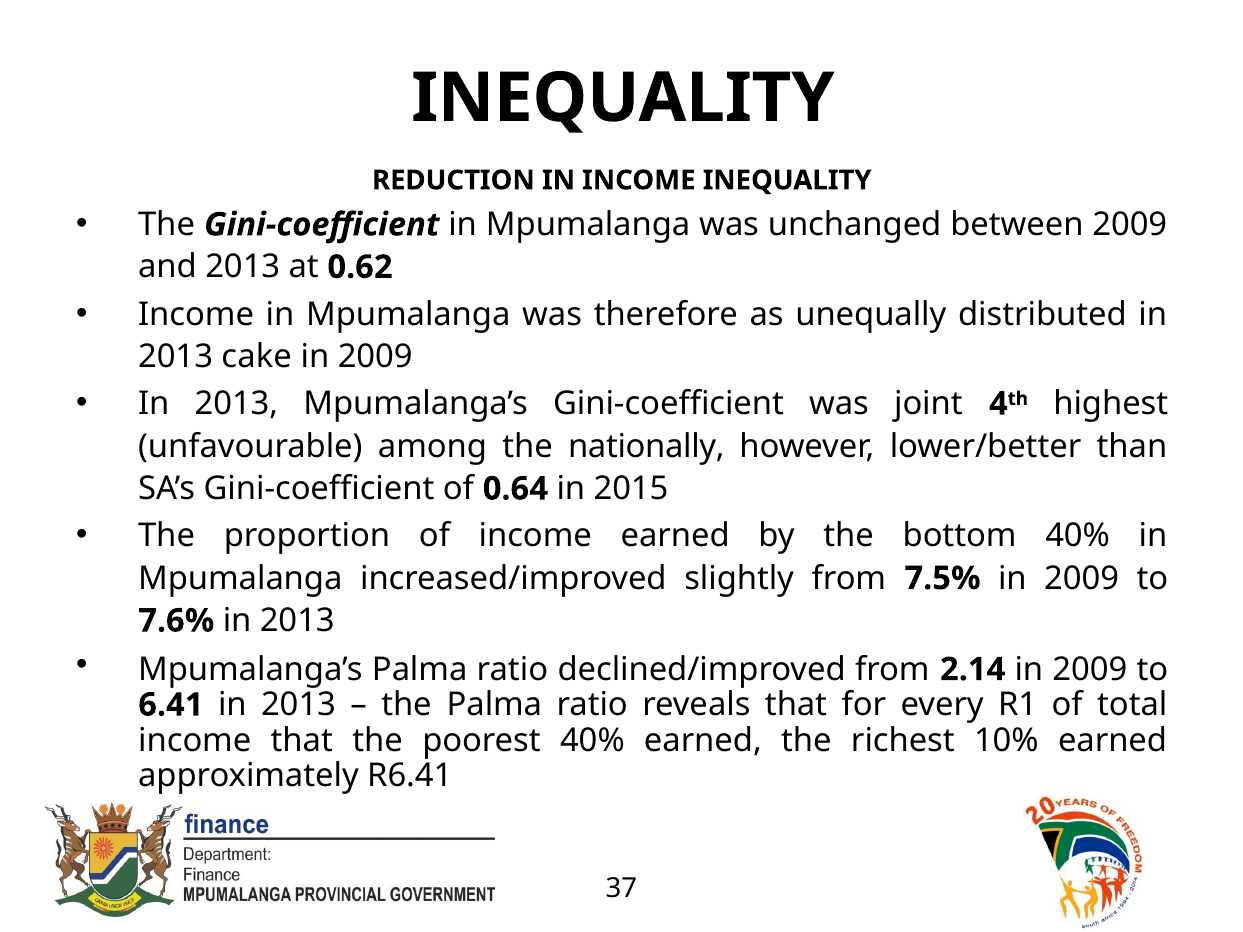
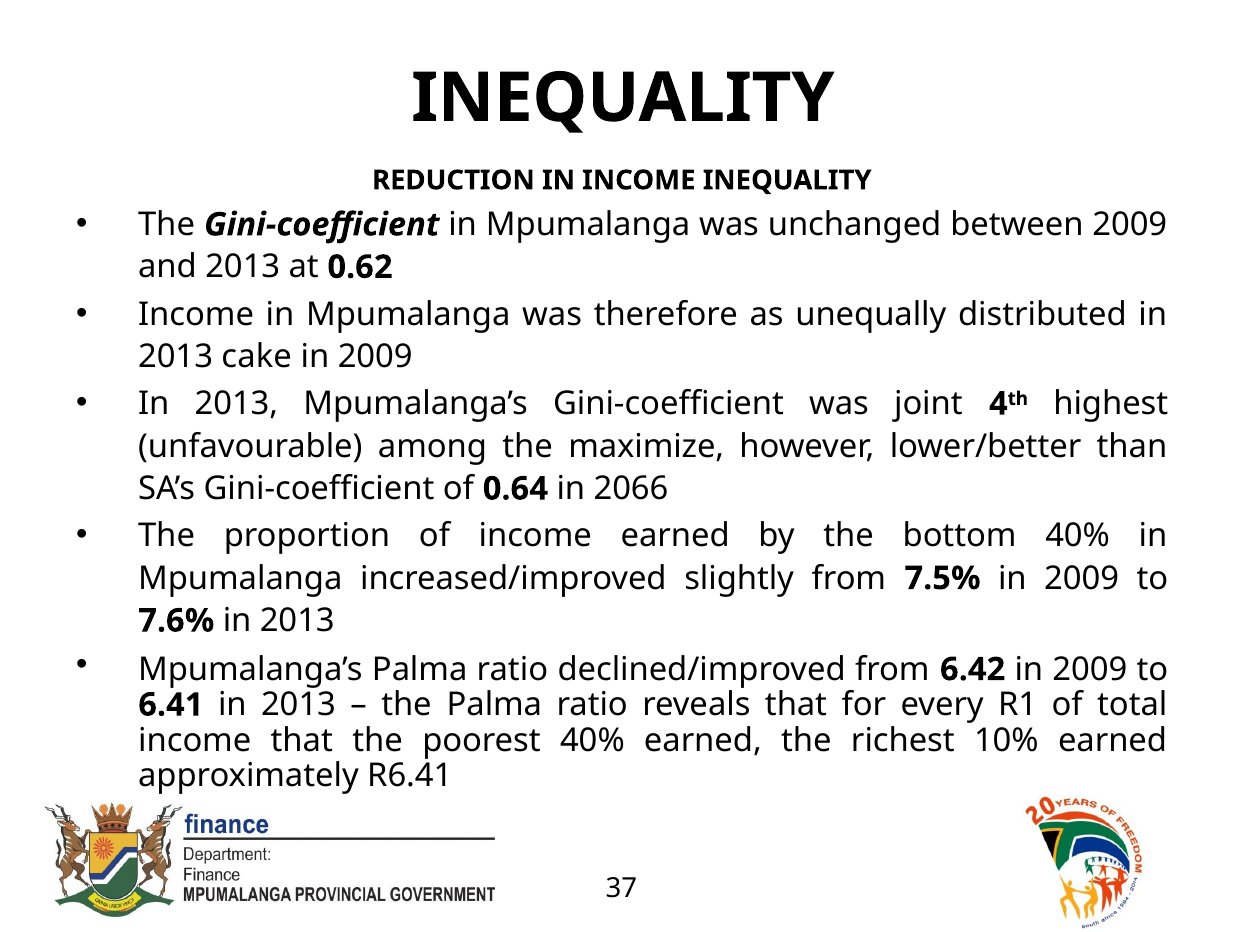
nationally: nationally -> maximize (646, 446)
2015: 2015 -> 2066 (631, 489)
2.14: 2.14 -> 6.42 (973, 670)
